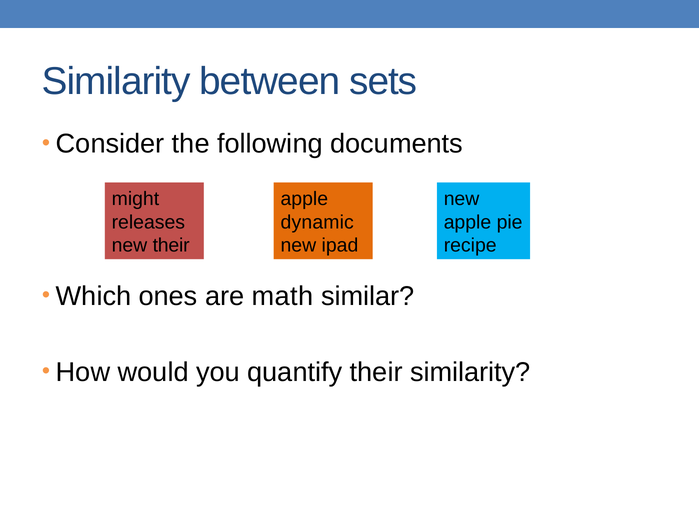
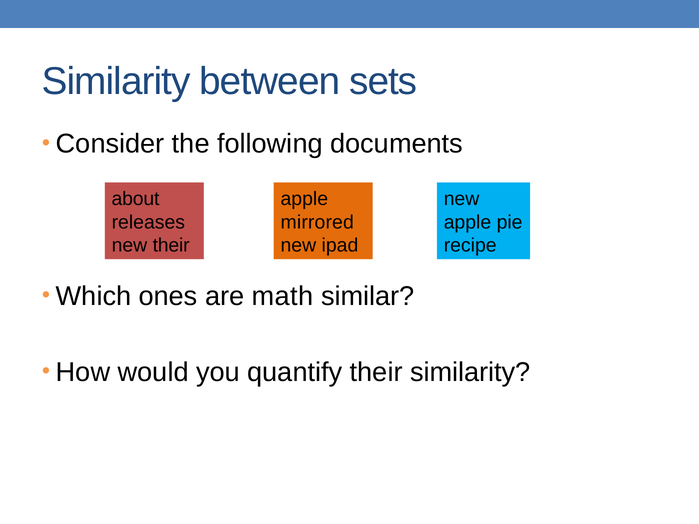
might: might -> about (136, 199)
dynamic: dynamic -> mirrored (317, 222)
